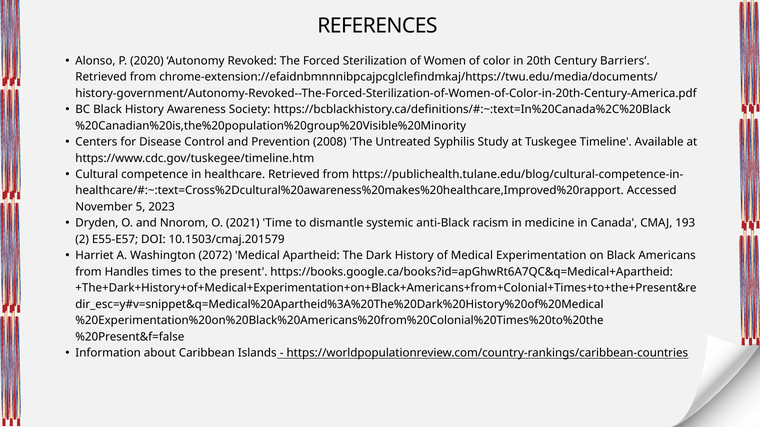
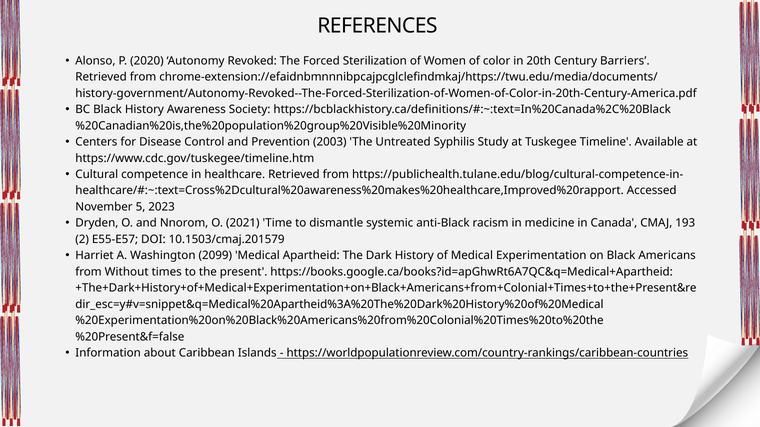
2008: 2008 -> 2003 (330, 142)
2072: 2072 -> 2099 (215, 256)
Handles: Handles -> Without (127, 272)
